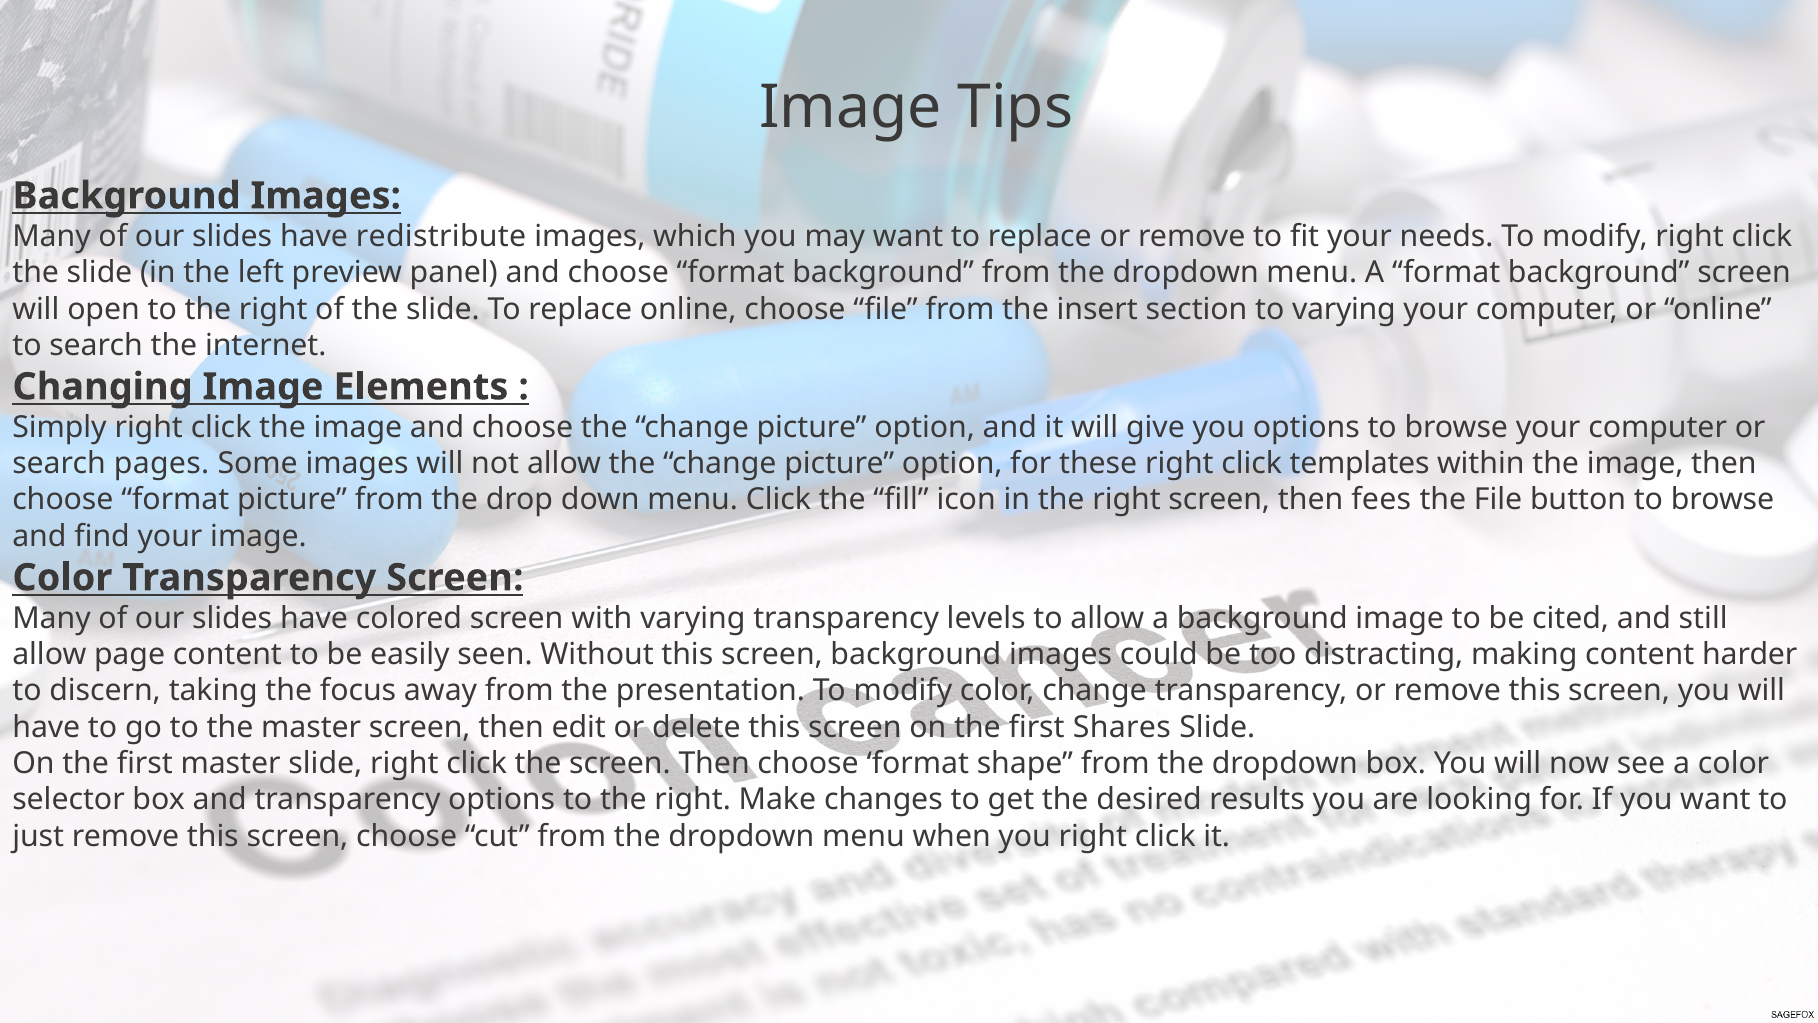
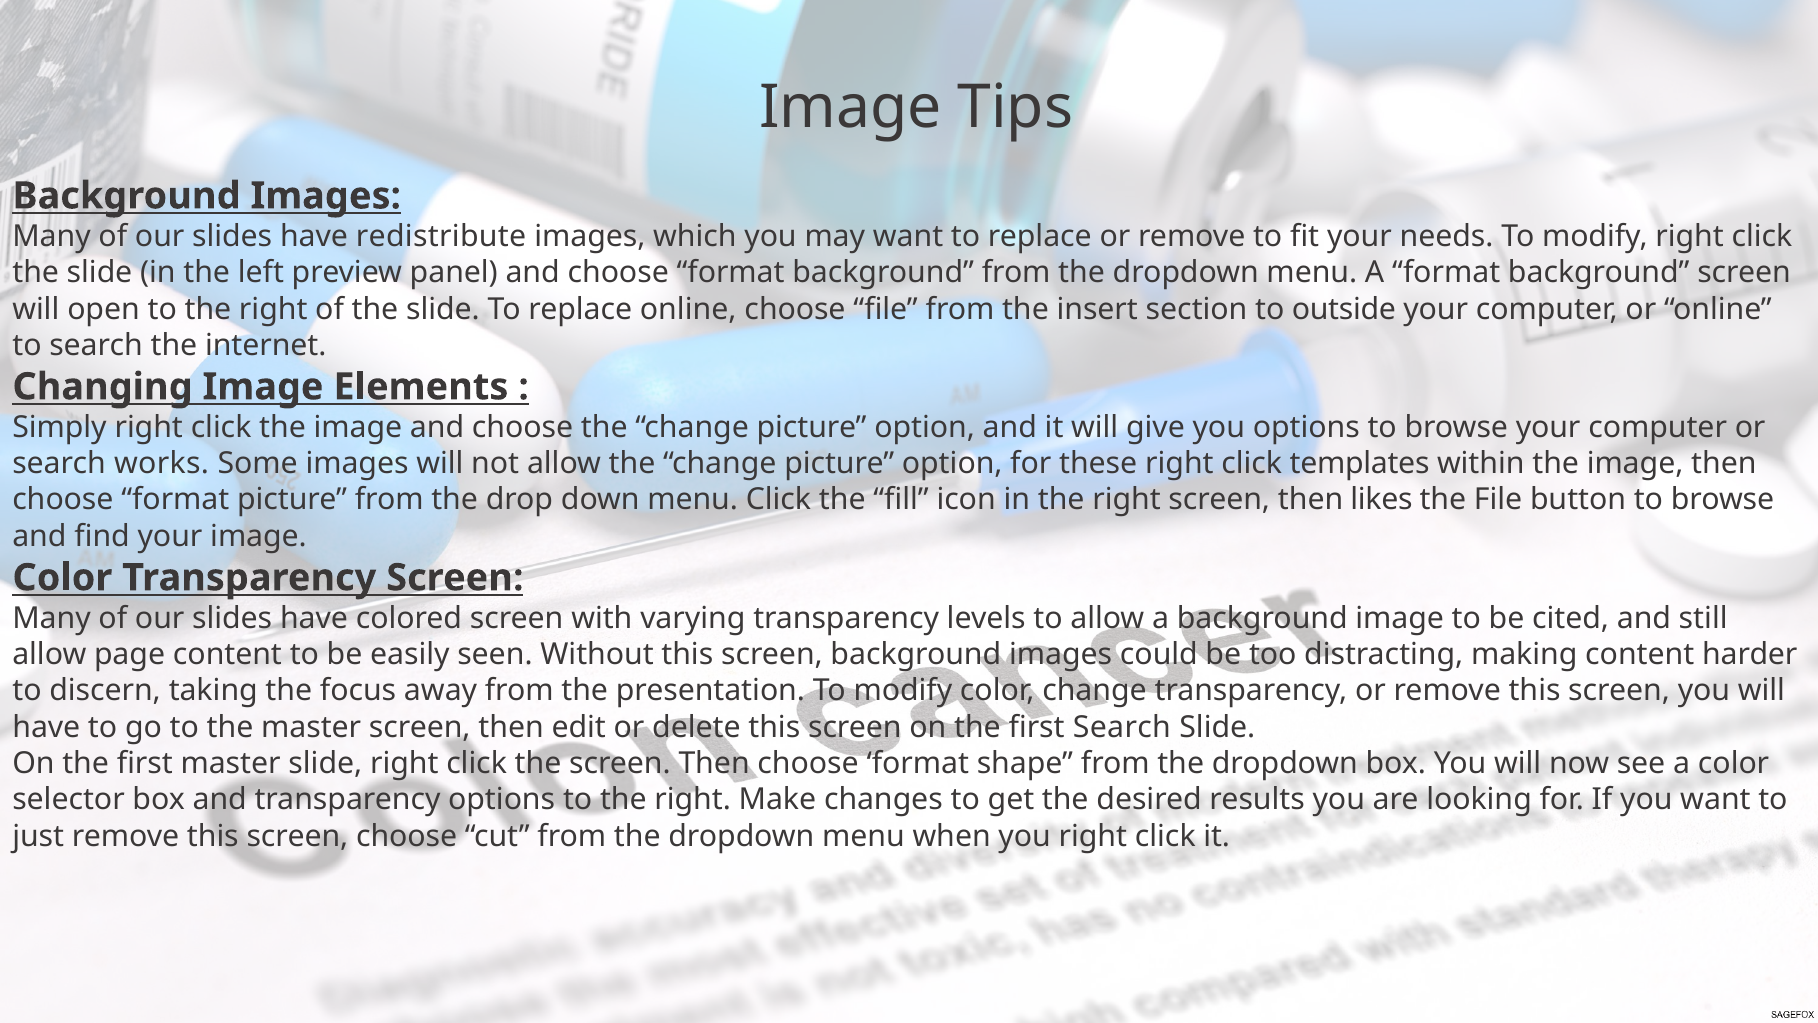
to varying: varying -> outside (1344, 309)
pages: pages -> works (162, 463)
fees: fees -> likes (1382, 500)
first Shares: Shares -> Search (1122, 727)
